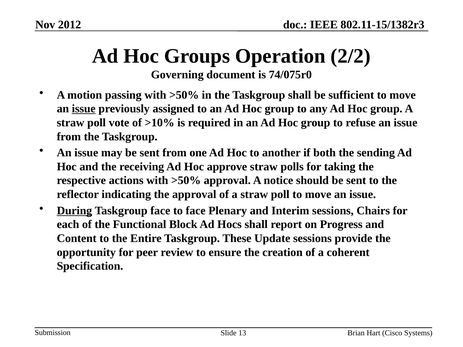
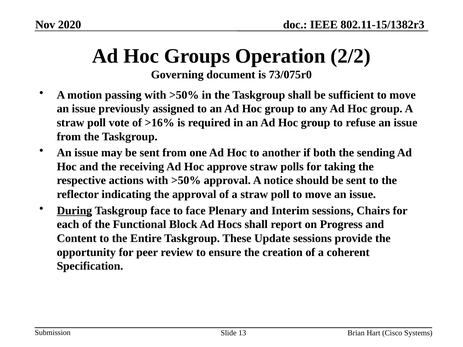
2012: 2012 -> 2020 (70, 25)
74/075r0: 74/075r0 -> 73/075r0 (290, 75)
issue underline: present -> none (84, 109)
>10%: >10% -> >16% (160, 123)
